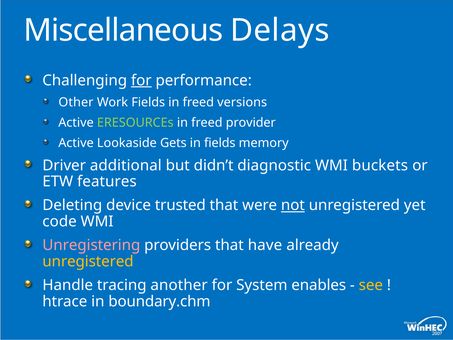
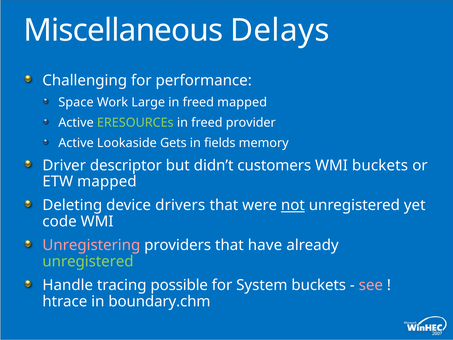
for underline: present -> none (141, 80)
Other: Other -> Space (76, 102)
Work Fields: Fields -> Large (148, 102)
freed versions: versions -> mapped (242, 102)
additional: additional -> descriptor (126, 165)
diagnostic: diagnostic -> customers (274, 165)
ETW features: features -> mapped (107, 182)
trusted: trusted -> drivers (180, 205)
unregistered colour: yellow -> light green (88, 261)
another: another -> possible (179, 285)
System enables: enables -> buckets (319, 285)
see colour: yellow -> pink (371, 285)
